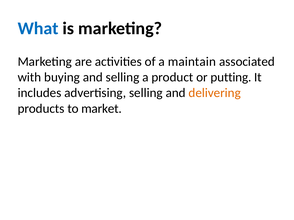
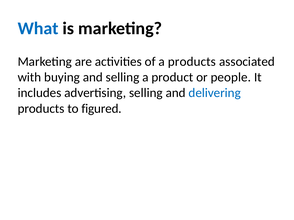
a maintain: maintain -> products (192, 62)
putting: putting -> people (231, 77)
delivering colour: orange -> blue (215, 93)
market: market -> figured (102, 109)
